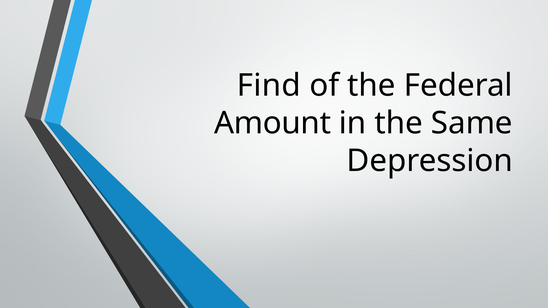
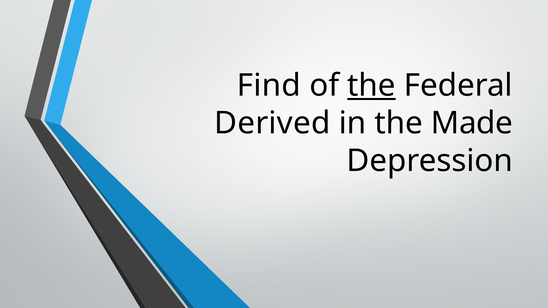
the underline: none -> present (371, 86)
Amount: Amount -> Derived (272, 123)
Same: Same -> Made (472, 123)
